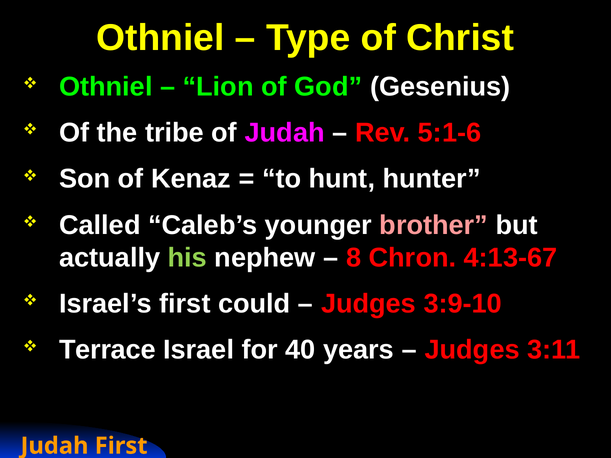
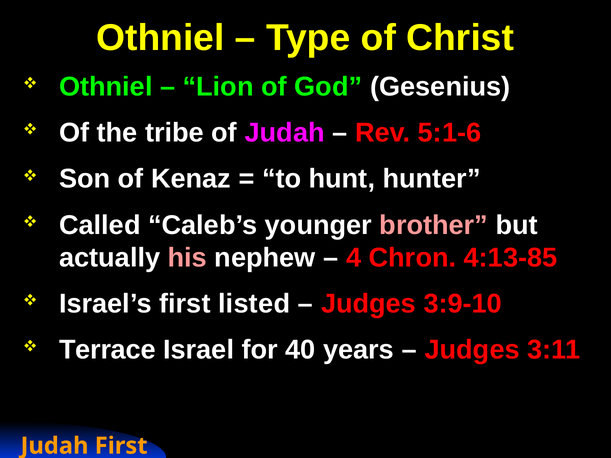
his colour: light green -> pink (187, 258)
8: 8 -> 4 (354, 258)
4:13-67: 4:13-67 -> 4:13-85 (511, 258)
could: could -> listed (254, 304)
